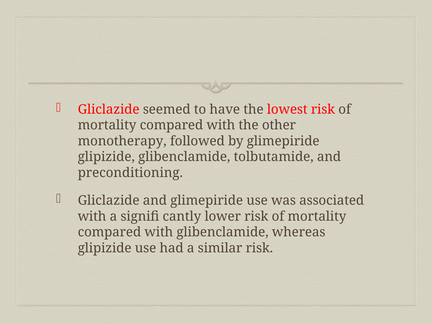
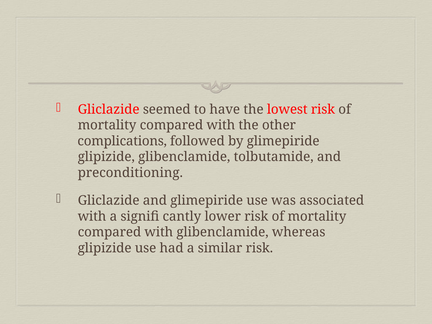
monotherapy: monotherapy -> complications (122, 141)
